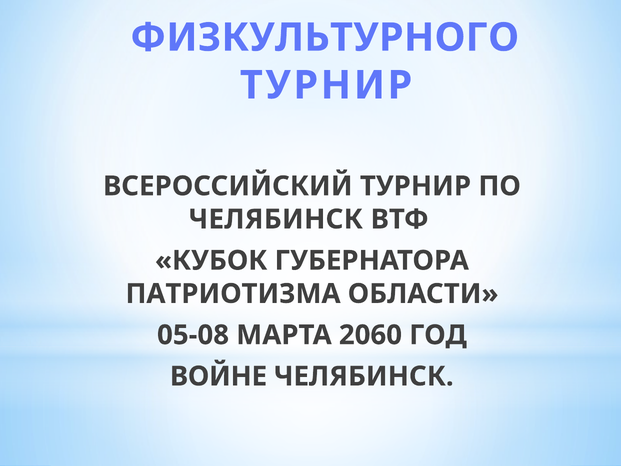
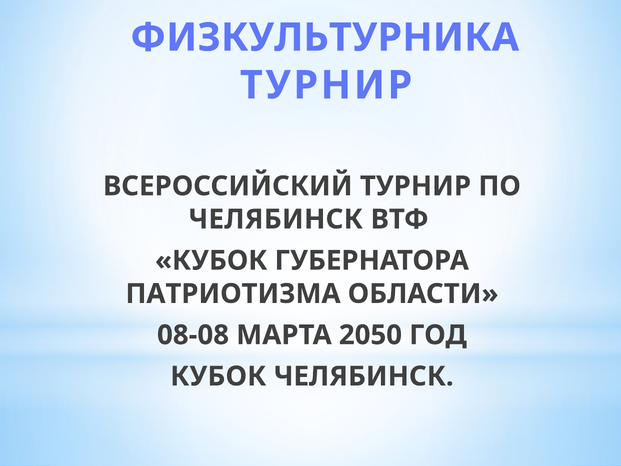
ФИЗКУЛЬТУРНОГО: ФИЗКУЛЬТУРНОГО -> ФИЗКУЛЬТУРНИКА (325, 38)
05-08: 05-08 -> 08-08 (193, 335)
2060: 2060 -> 2050 (370, 335)
ВОЙНЕ: ВОЙНЕ -> КУБОК (218, 376)
